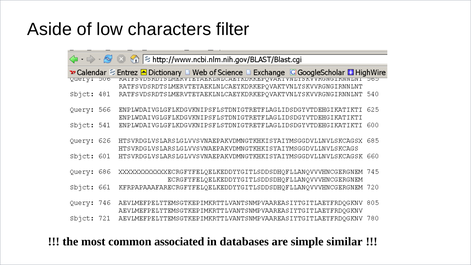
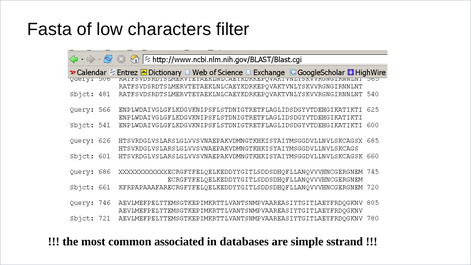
Aside: Aside -> Fasta (50, 29)
similar: similar -> sstrand (345, 241)
